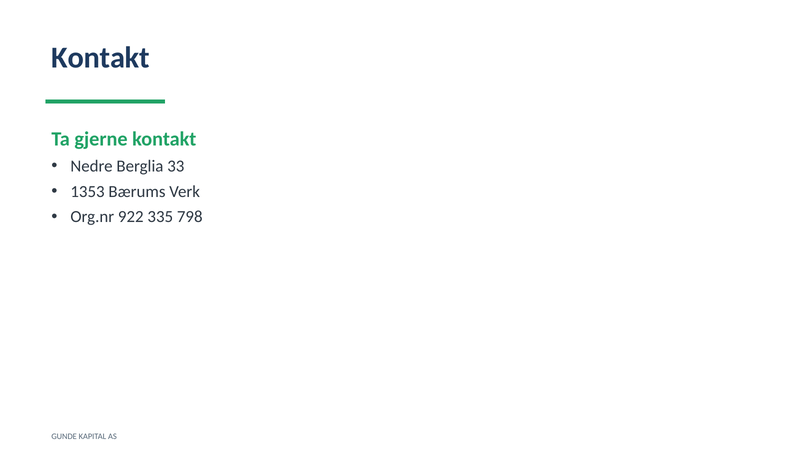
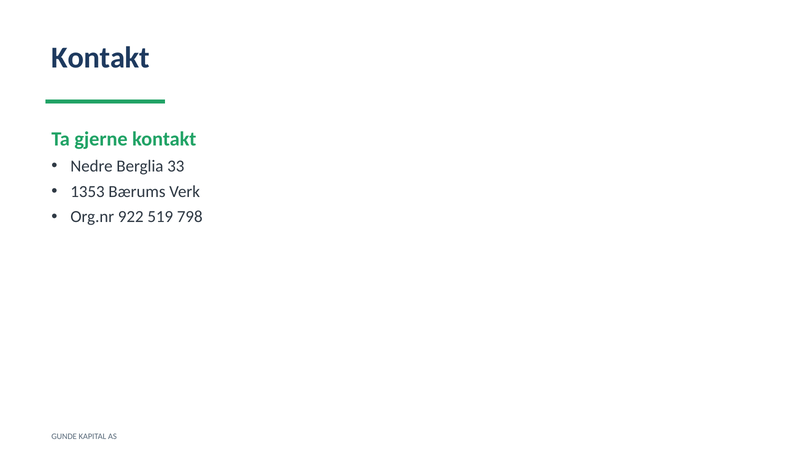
335: 335 -> 519 (160, 217)
